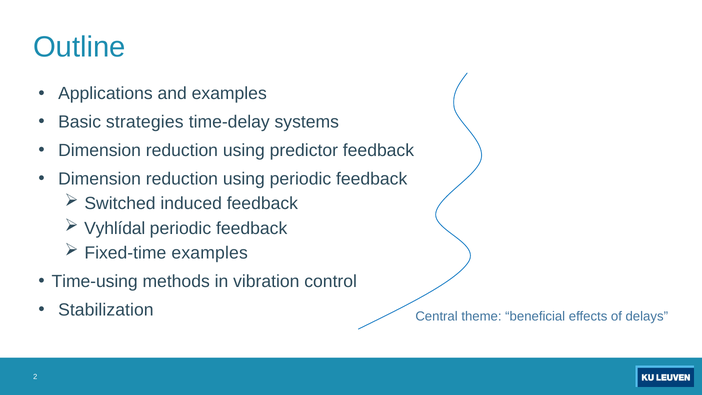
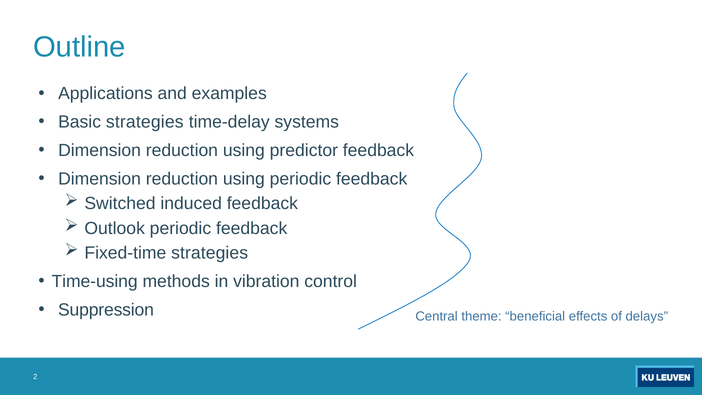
Vyhlídal: Vyhlídal -> Outlook (115, 228)
Fixed-time examples: examples -> strategies (210, 253)
Stabilization: Stabilization -> Suppression (106, 310)
